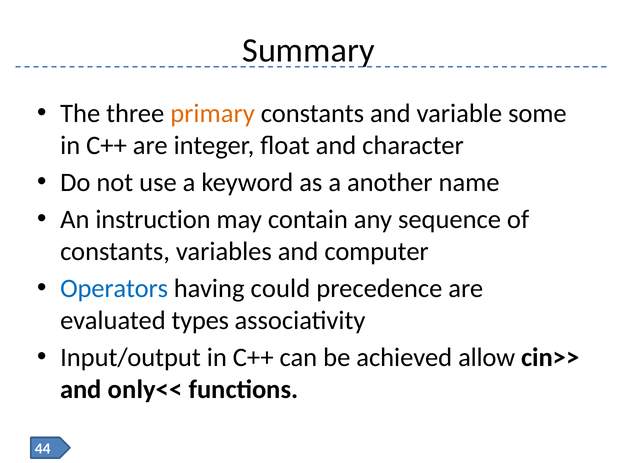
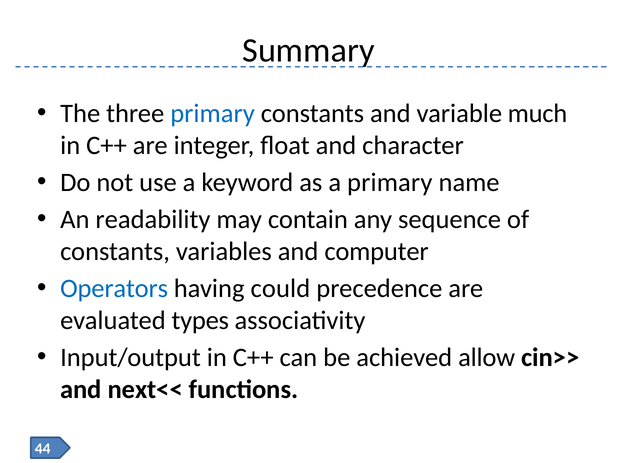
primary colour: orange -> blue (213, 113)
some: some -> much (537, 113)
a another: another -> primary (390, 182)
instruction: instruction -> readability (153, 219)
only<<: only<< -> next<< (145, 389)
